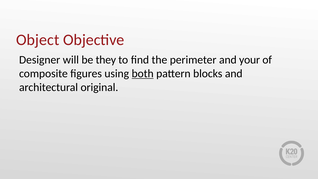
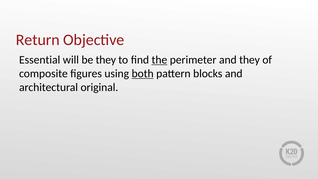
Object: Object -> Return (38, 40)
Designer: Designer -> Essential (40, 60)
the underline: none -> present (159, 60)
and your: your -> they (250, 60)
